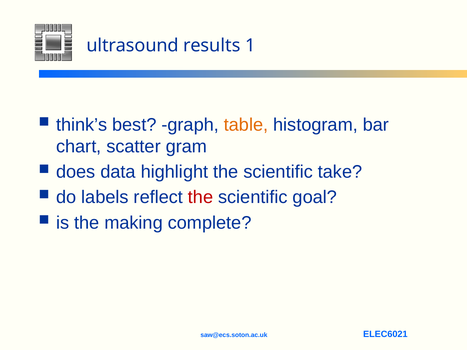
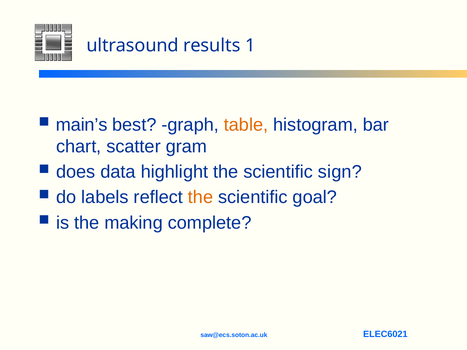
think’s: think’s -> main’s (82, 125)
take: take -> sign (340, 172)
the colour: red -> orange (201, 197)
